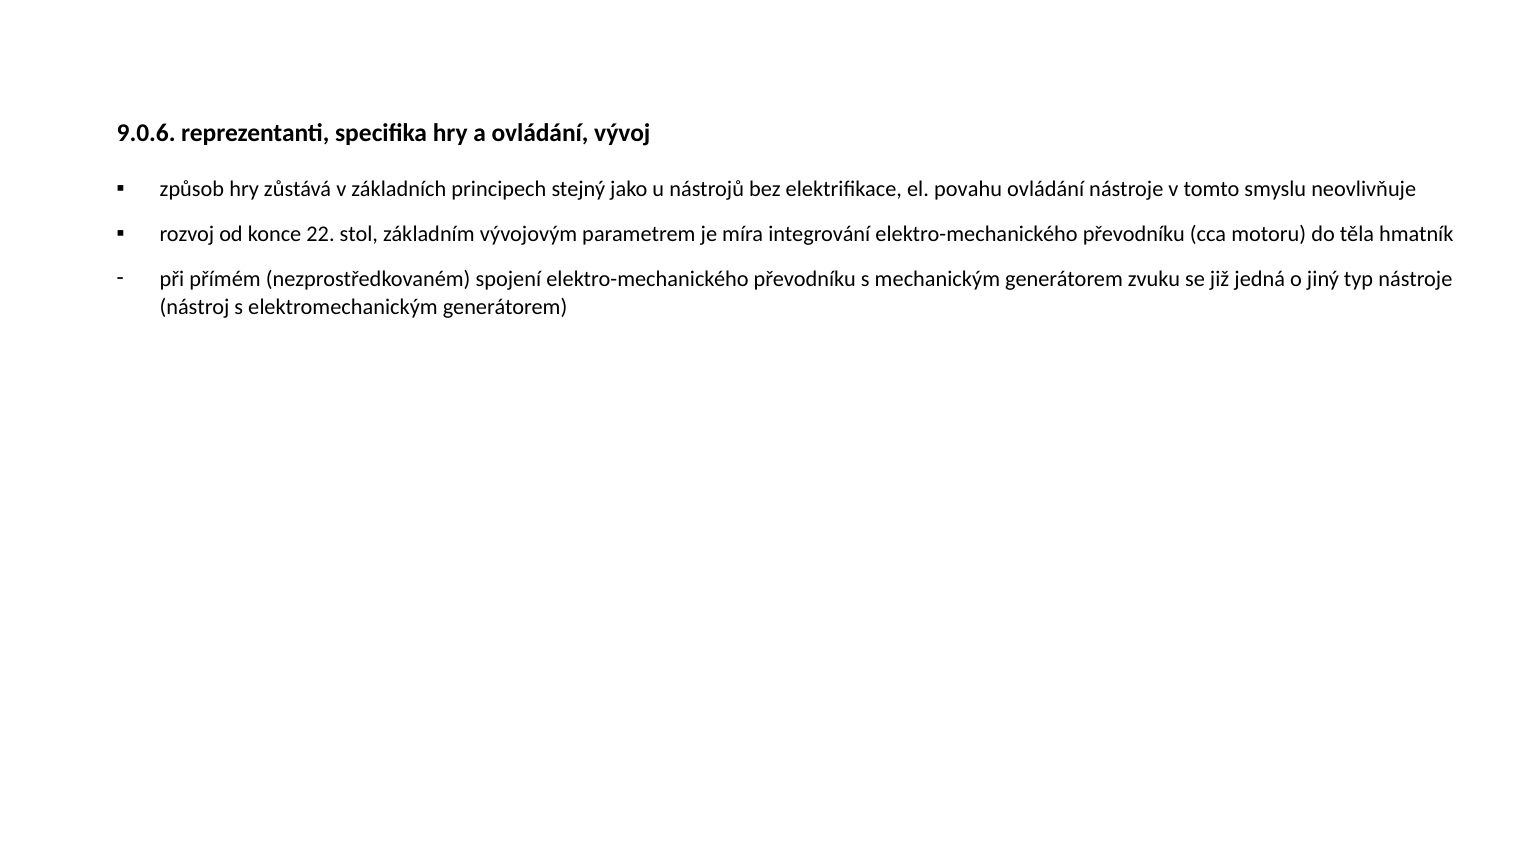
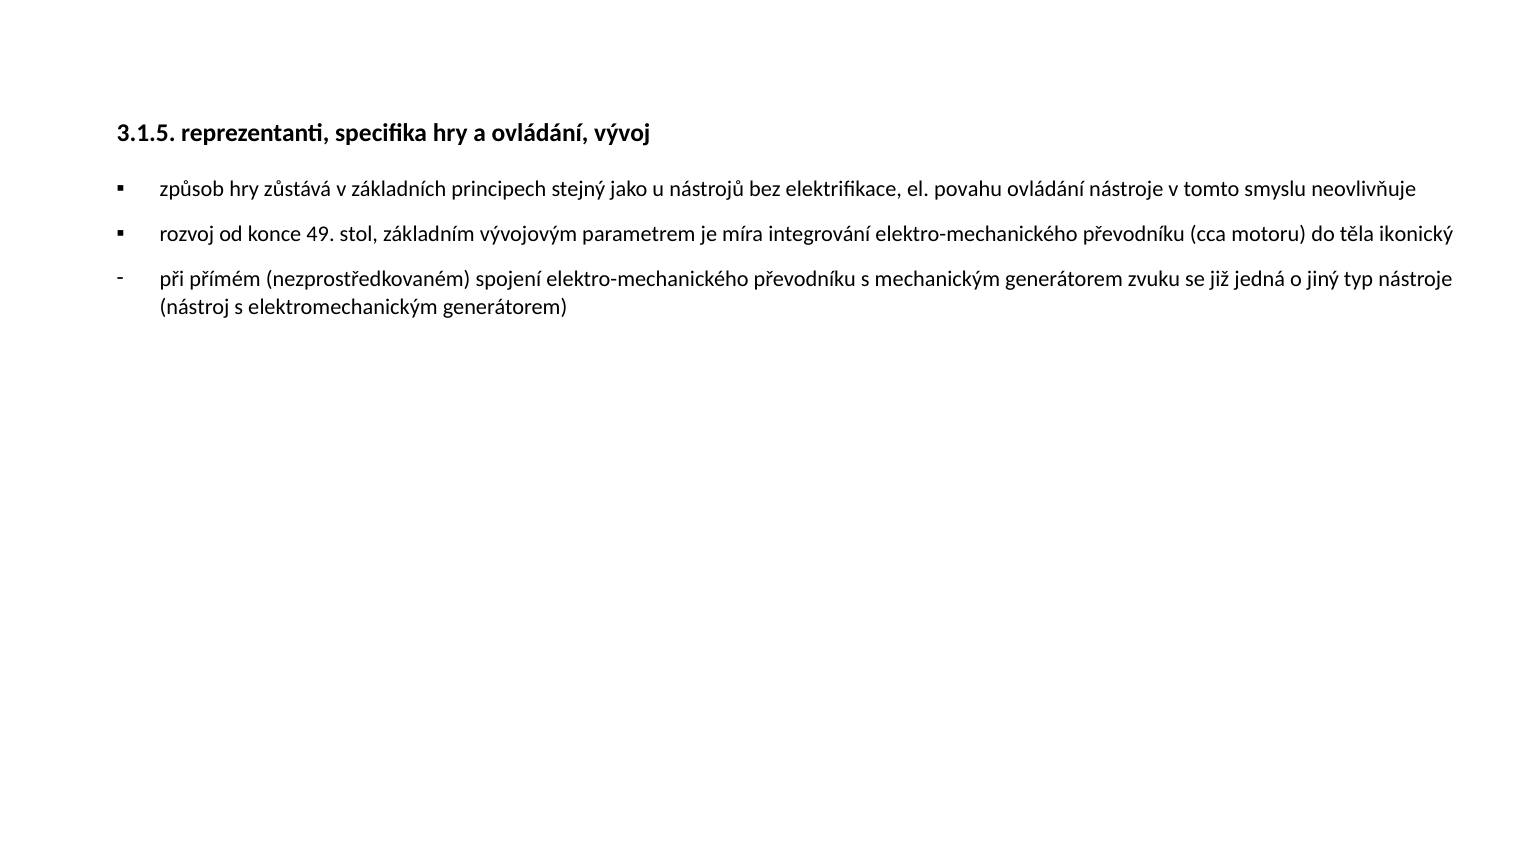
9.0.6: 9.0.6 -> 3.1.5 (146, 133)
22: 22 -> 49 (321, 234)
hmatník: hmatník -> ikonický (1416, 234)
